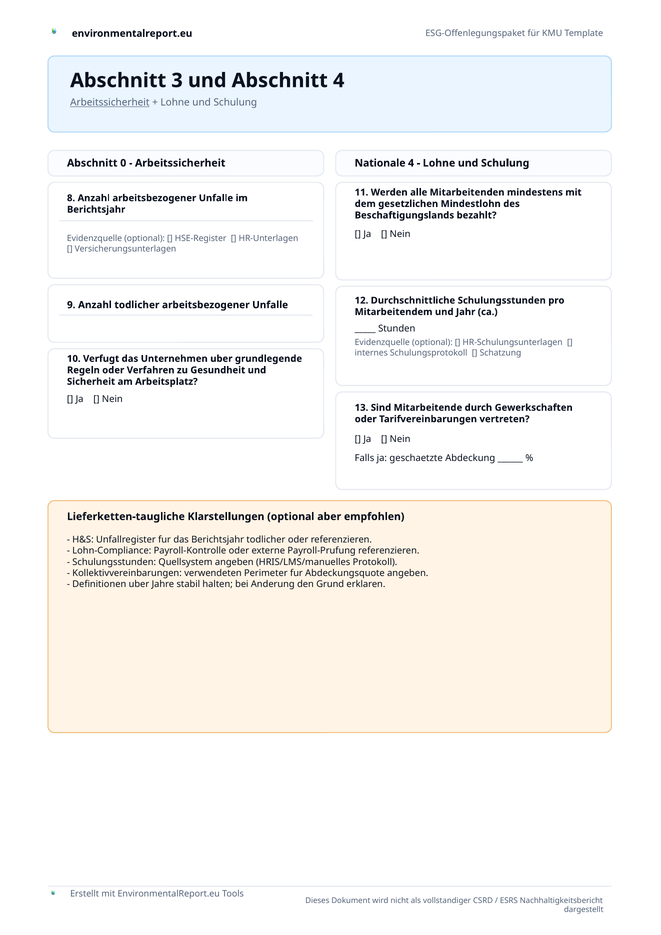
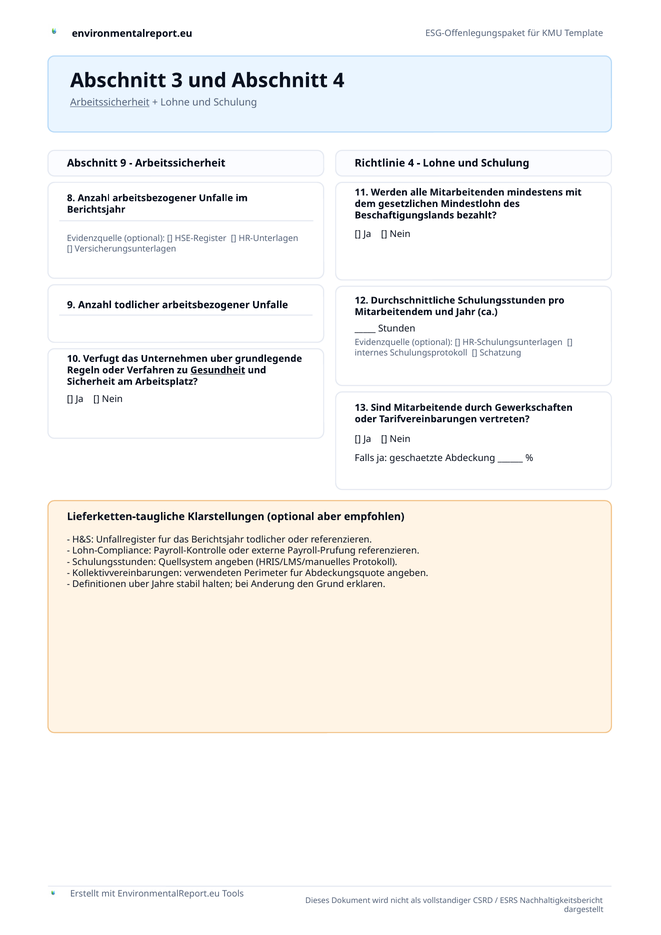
Abschnitt 0: 0 -> 9 (123, 163)
Nationale: Nationale -> Richtlinie (380, 163)
Gesundheit underline: none -> present (218, 370)
